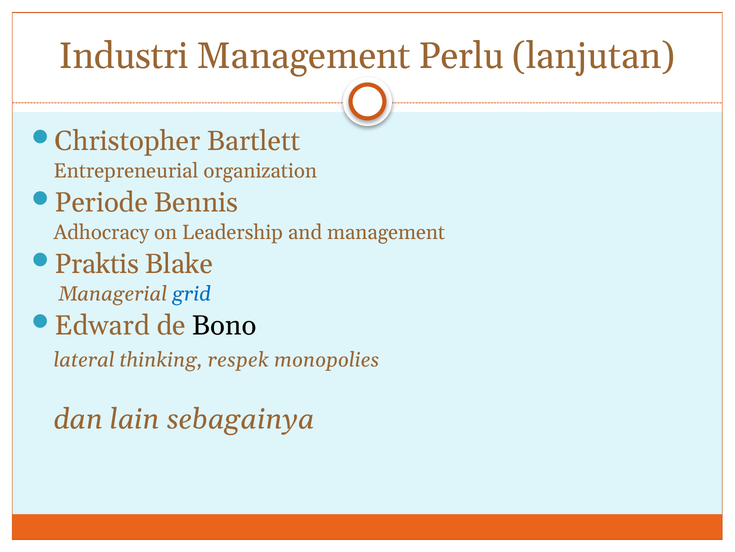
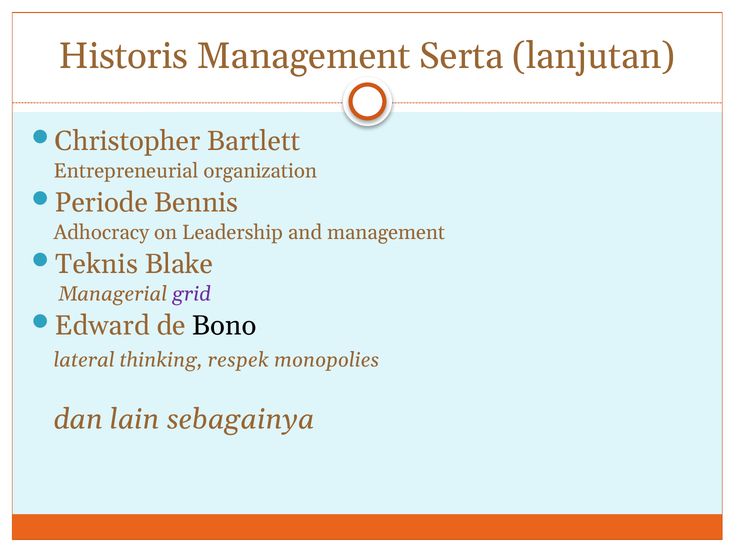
Industri: Industri -> Historis (124, 56)
Perlu: Perlu -> Serta (461, 56)
Praktis: Praktis -> Teknis (97, 264)
grid colour: blue -> purple (192, 294)
